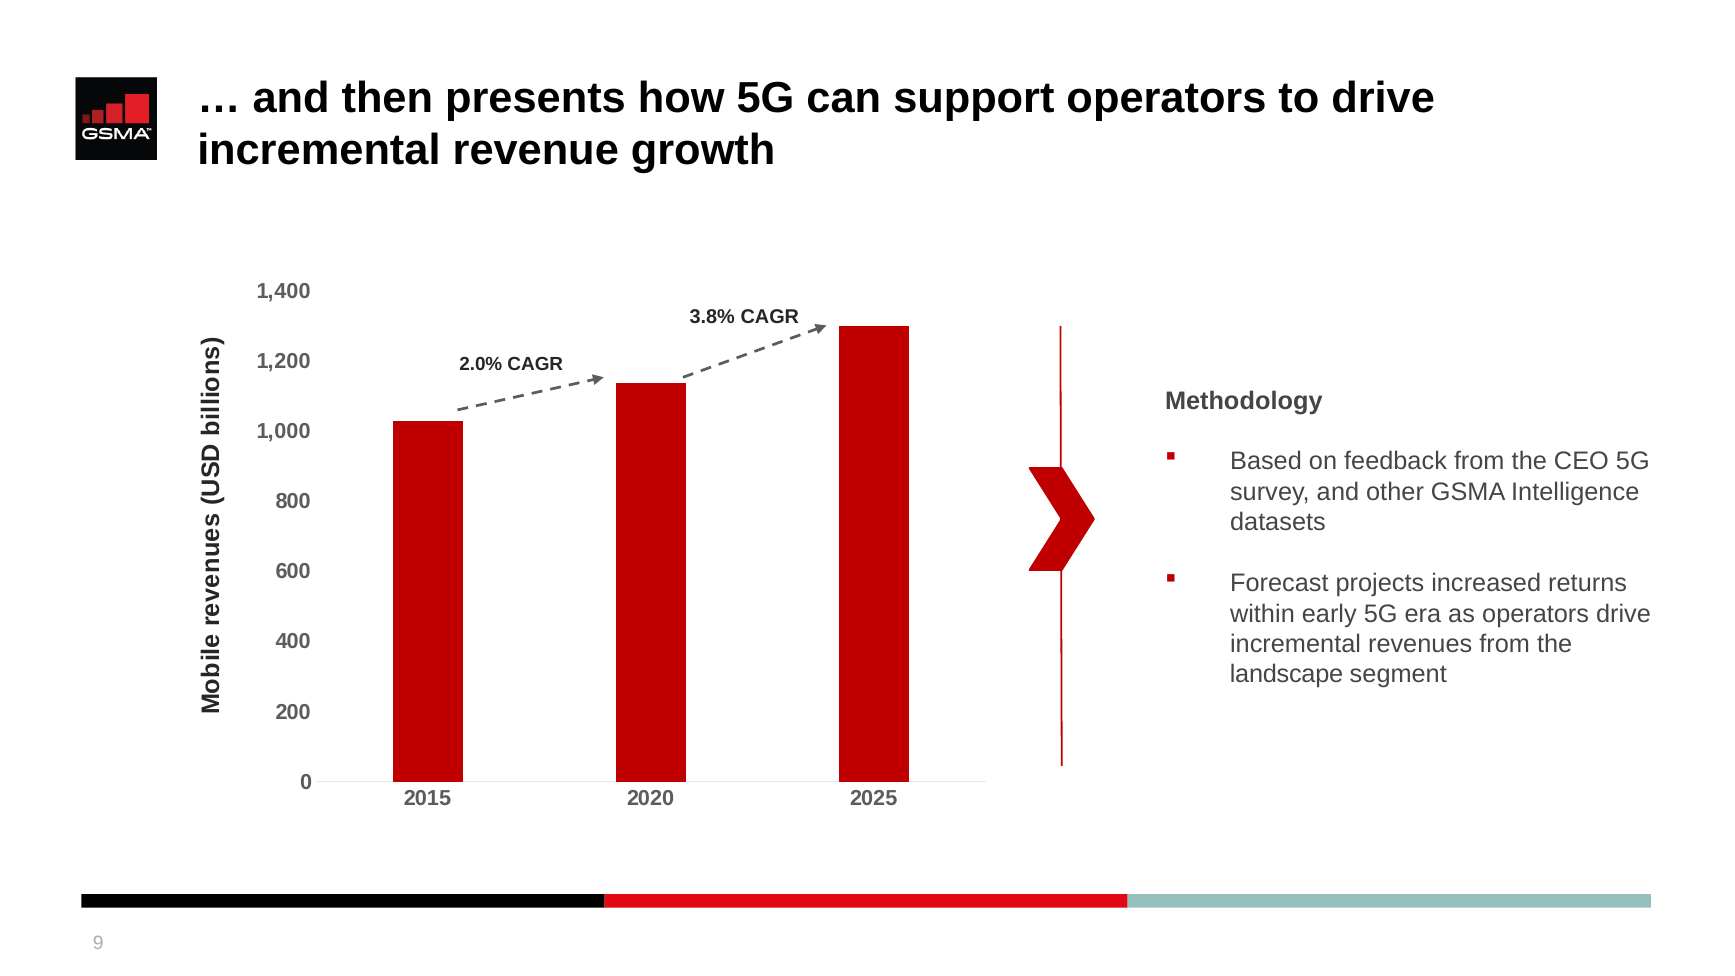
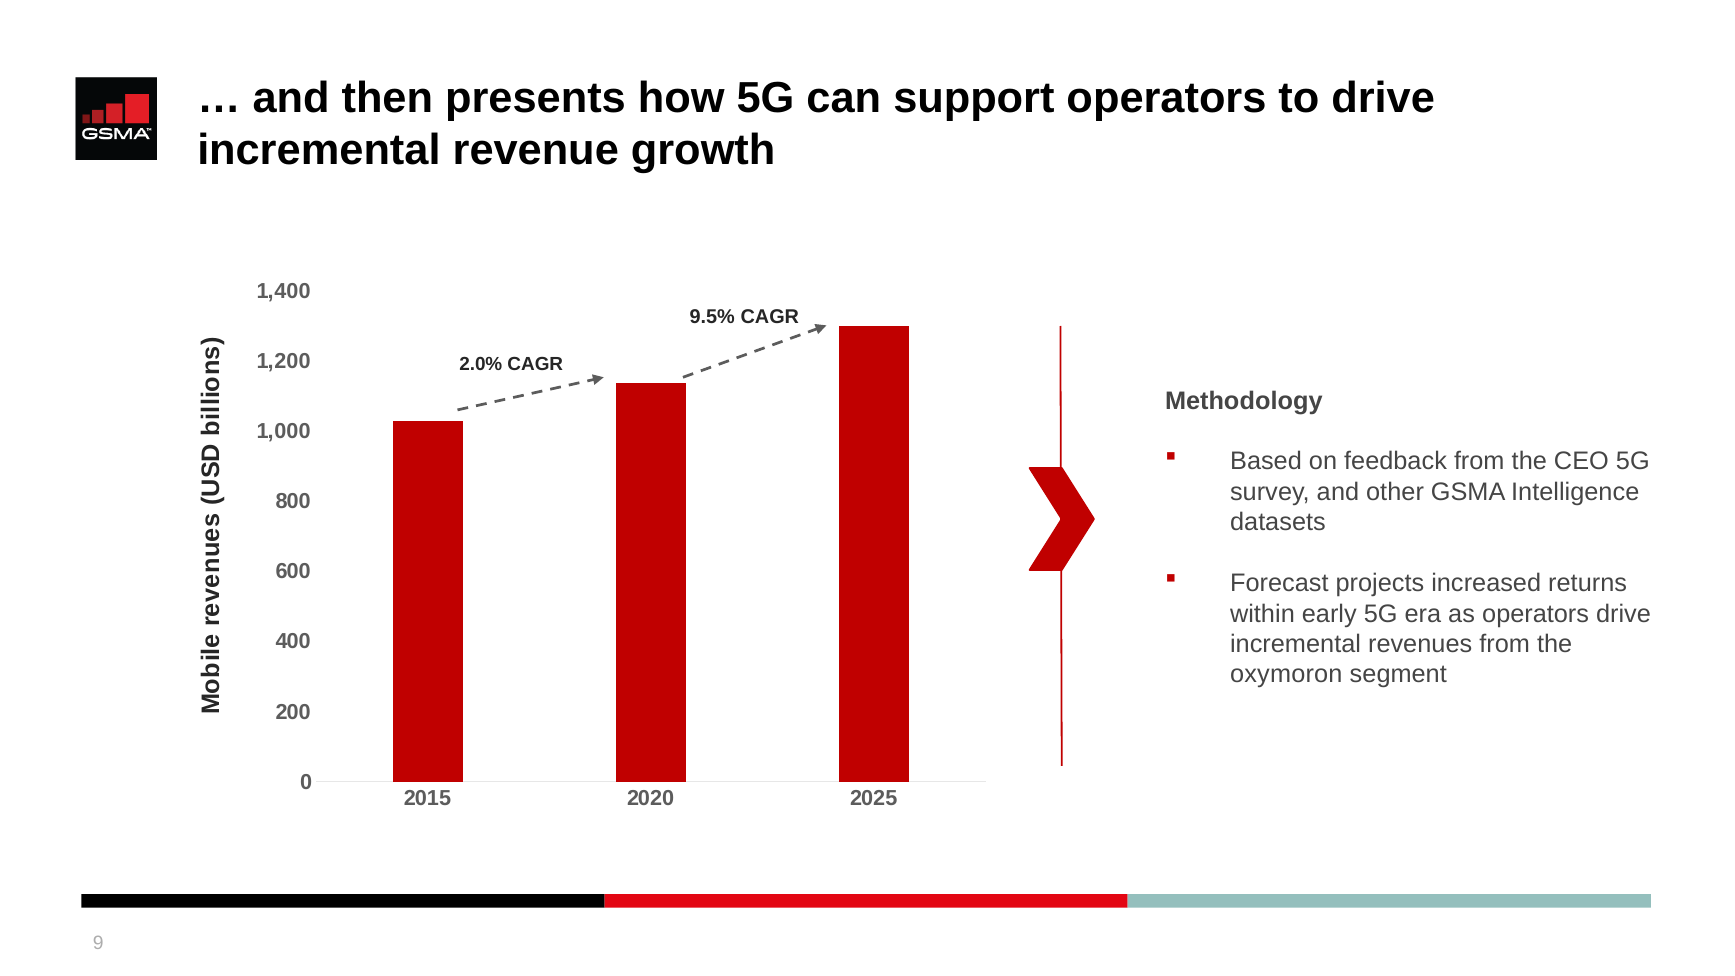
3.8%: 3.8% -> 9.5% (712, 317)
landscape: landscape -> oxymoron (1286, 675)
